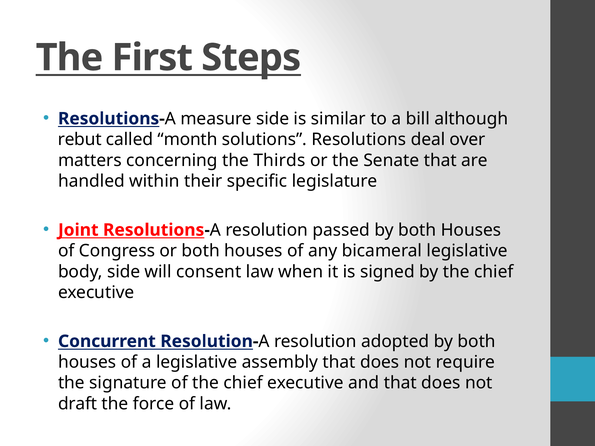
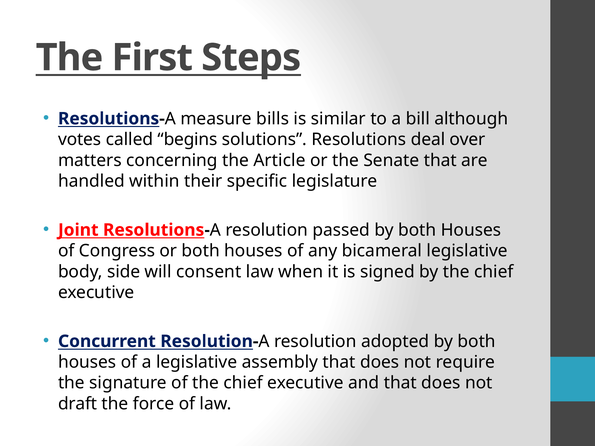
measure side: side -> bills (273, 119)
rebut: rebut -> votes (80, 140)
month: month -> begins (188, 140)
Thirds: Thirds -> Article (279, 160)
